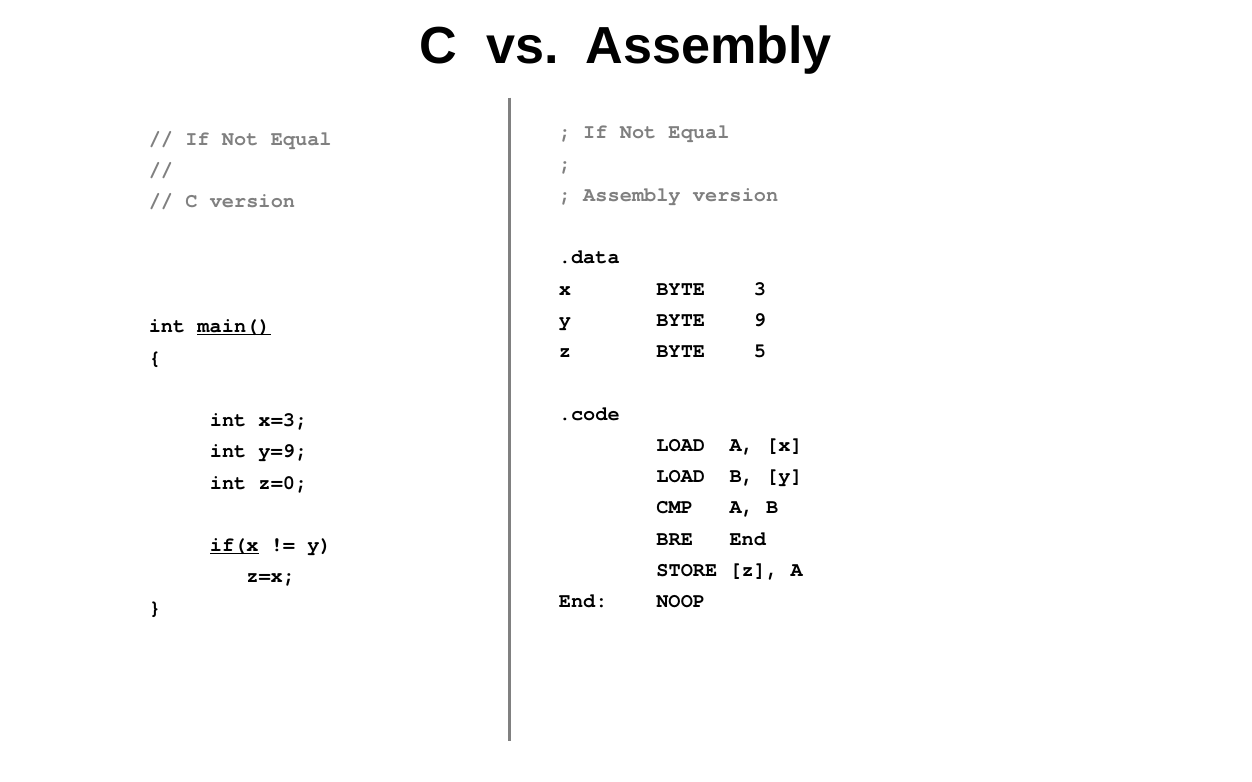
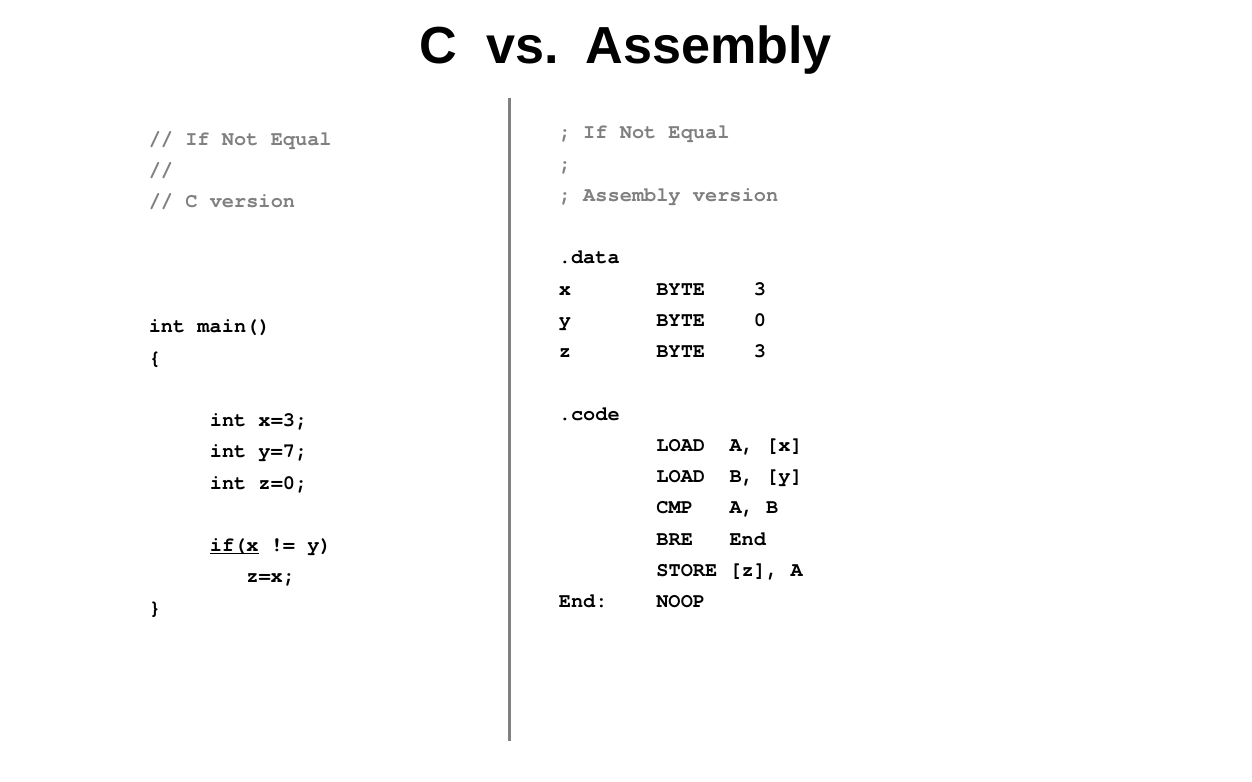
9: 9 -> 0 (760, 320)
main( underline: present -> none (234, 326)
z BYTE 5: 5 -> 3 (760, 351)
y=9: y=9 -> y=7 (283, 451)
